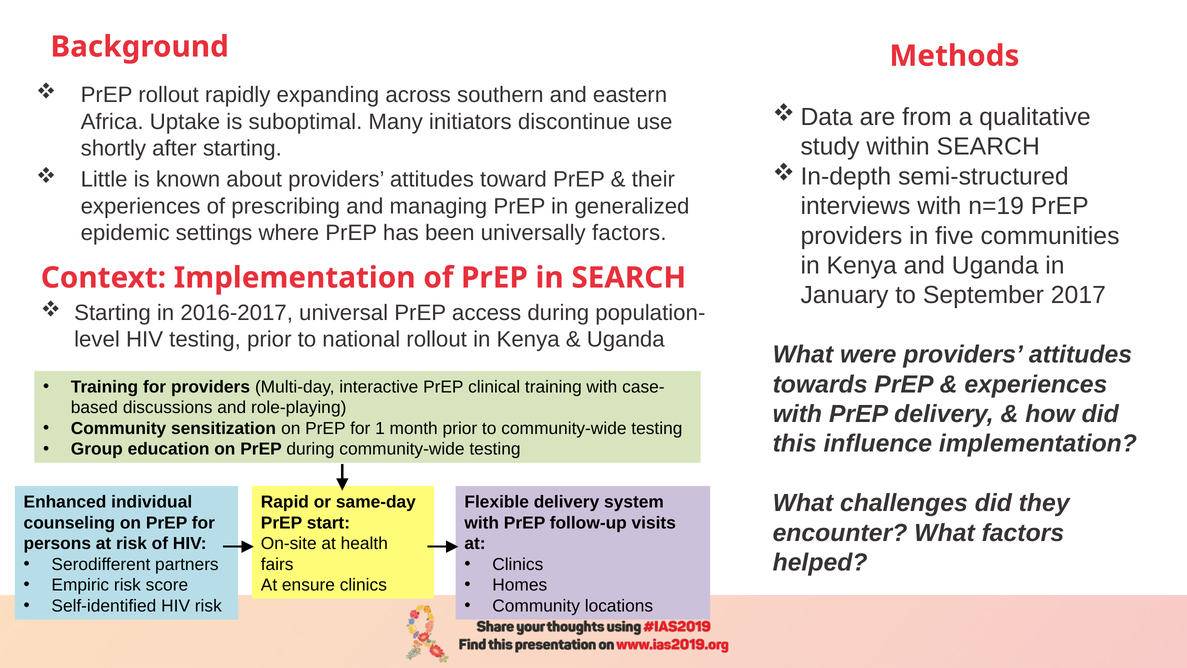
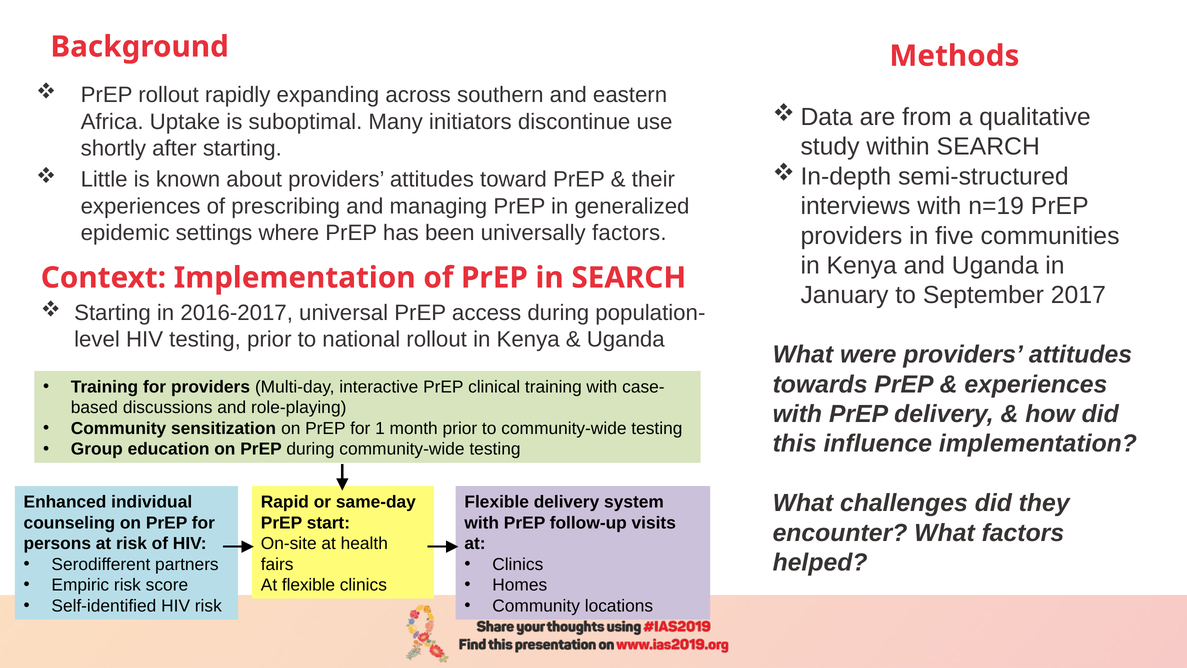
At ensure: ensure -> flexible (309, 585)
